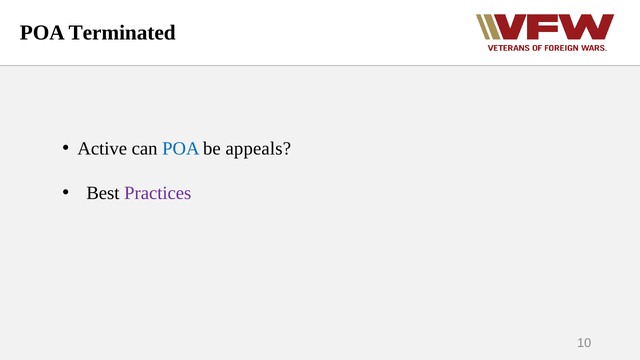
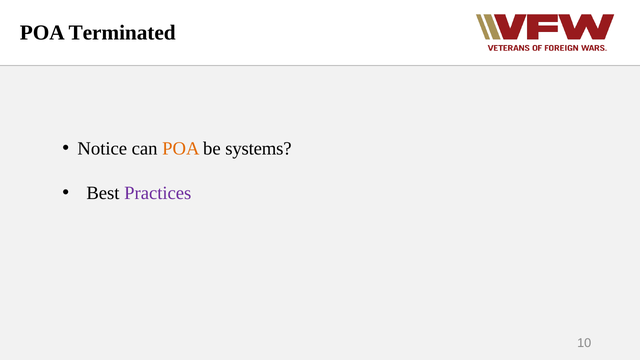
Active: Active -> Notice (102, 148)
POA colour: blue -> orange (181, 148)
appeals: appeals -> systems (258, 148)
